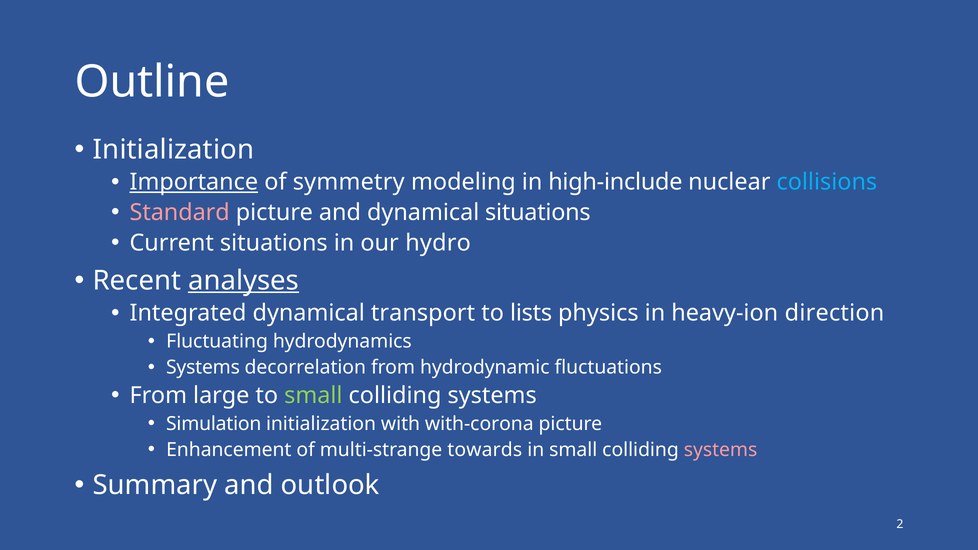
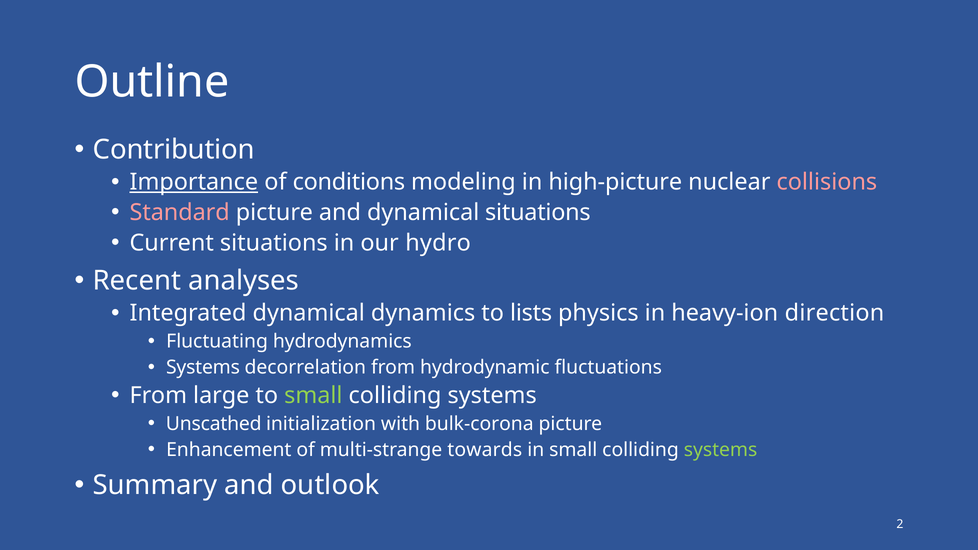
Initialization: Initialization -> Contribution (174, 150)
symmetry: symmetry -> conditions (349, 182)
high-include: high-include -> high-picture (615, 182)
collisions colour: light blue -> pink (827, 182)
analyses underline: present -> none (244, 281)
transport: transport -> dynamics (423, 313)
Simulation: Simulation -> Unscathed (214, 424)
with-corona: with-corona -> bulk-corona (479, 424)
systems colour: pink -> light green (721, 450)
